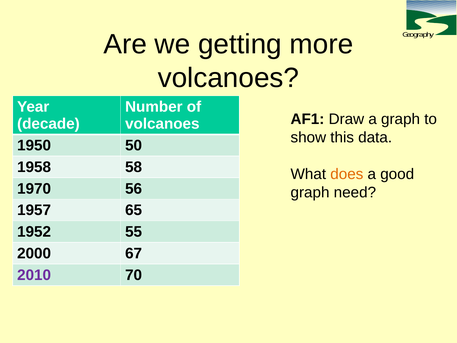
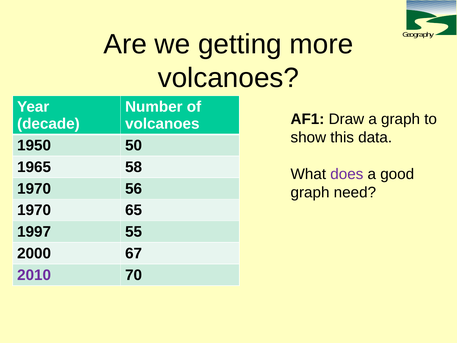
1958: 1958 -> 1965 (34, 167)
does colour: orange -> purple (347, 174)
1957: 1957 -> 1970 (34, 210)
1952: 1952 -> 1997 (34, 232)
